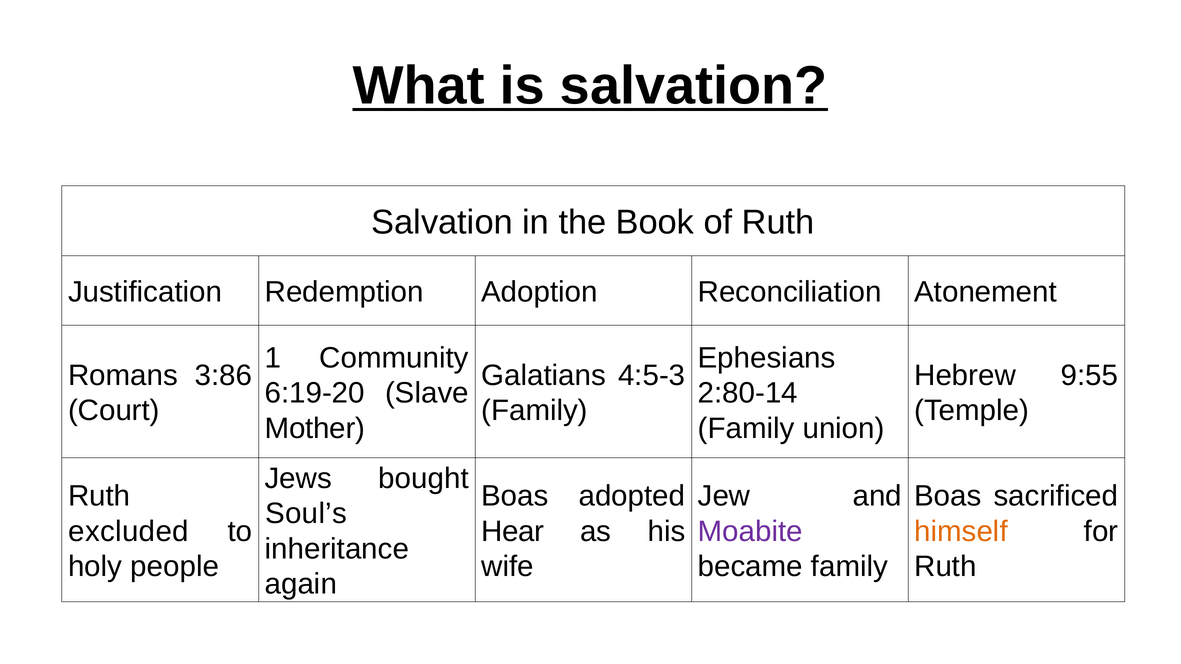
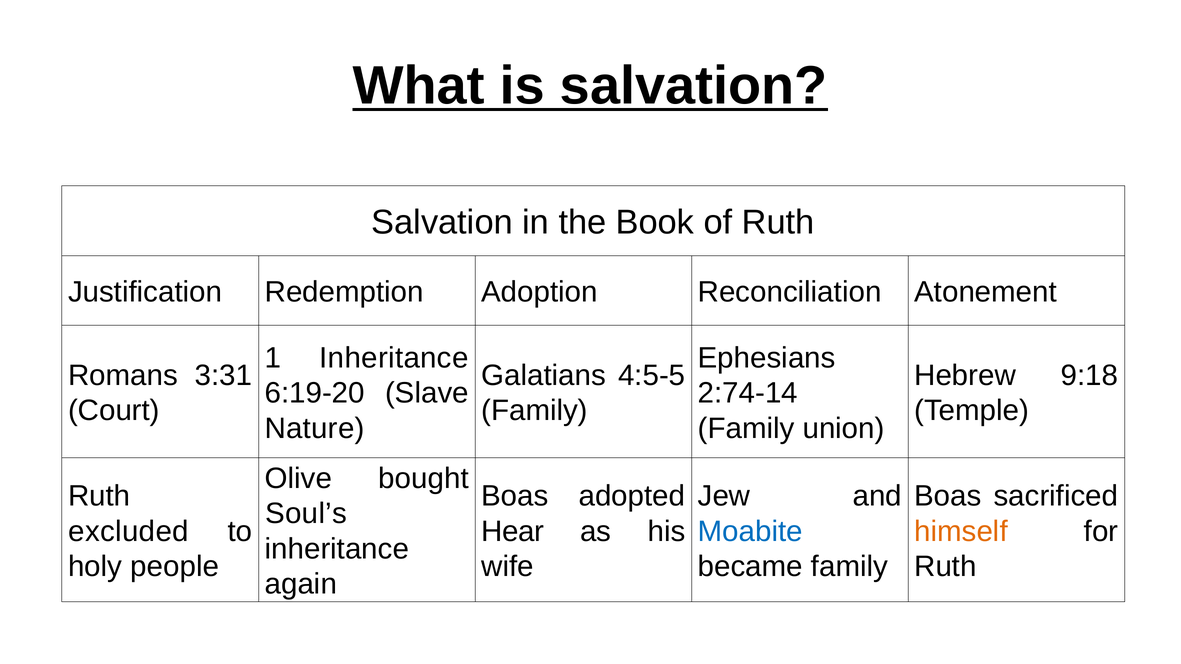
1 Community: Community -> Inheritance (394, 358)
3:86: 3:86 -> 3:31 (224, 376)
4:5-3: 4:5-3 -> 4:5-5 (652, 376)
9:55: 9:55 -> 9:18 (1090, 376)
2:80-14: 2:80-14 -> 2:74-14 (748, 393)
Mother: Mother -> Nature (315, 428)
Jews: Jews -> Olive (298, 479)
Moabite colour: purple -> blue (750, 532)
